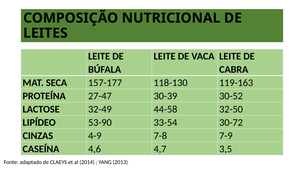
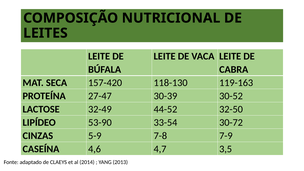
157-177: 157-177 -> 157-420 (105, 83)
44-58: 44-58 -> 44-52 (165, 109)
4-9: 4-9 -> 5-9 (95, 136)
